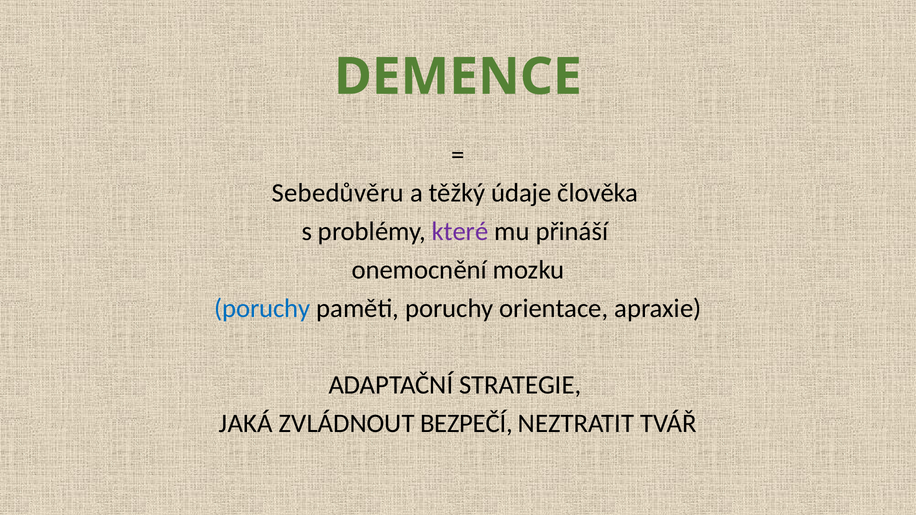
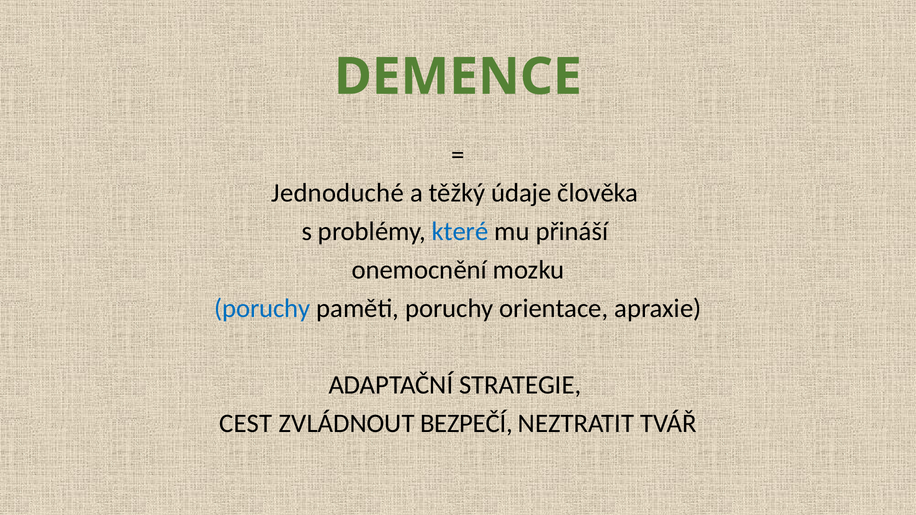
Sebedůvěru: Sebedůvěru -> Jednoduché (338, 193)
které colour: purple -> blue (460, 232)
JAKÁ: JAKÁ -> CEST (246, 424)
